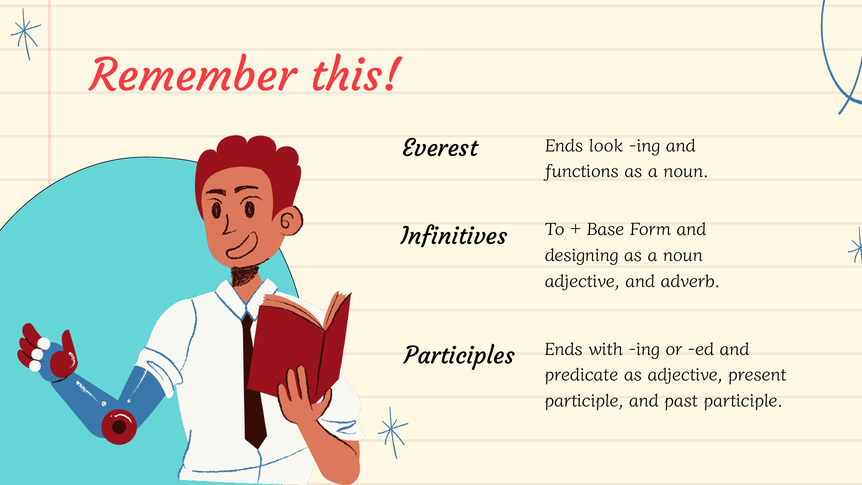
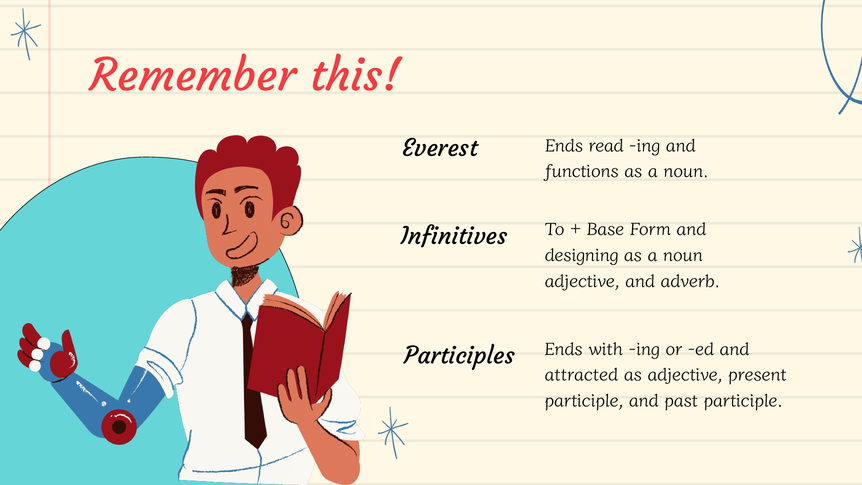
look: look -> read (606, 146)
predicate: predicate -> attracted (581, 375)
